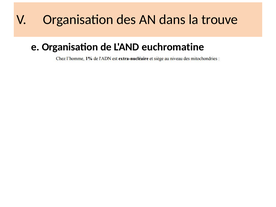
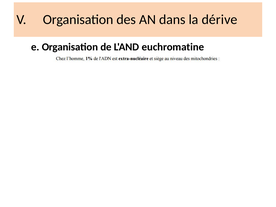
trouve: trouve -> dérive (220, 20)
